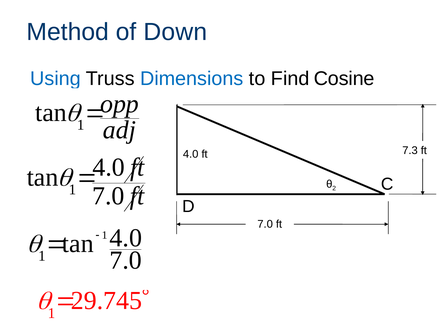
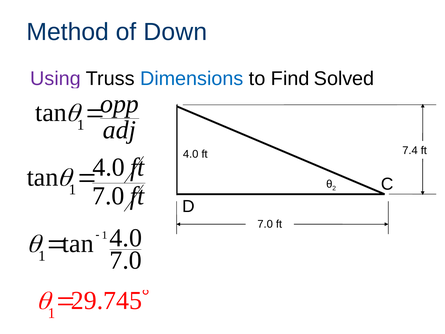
Using colour: blue -> purple (55, 79)
Cosine: Cosine -> Solved (344, 79)
7.3: 7.3 -> 7.4 (410, 150)
